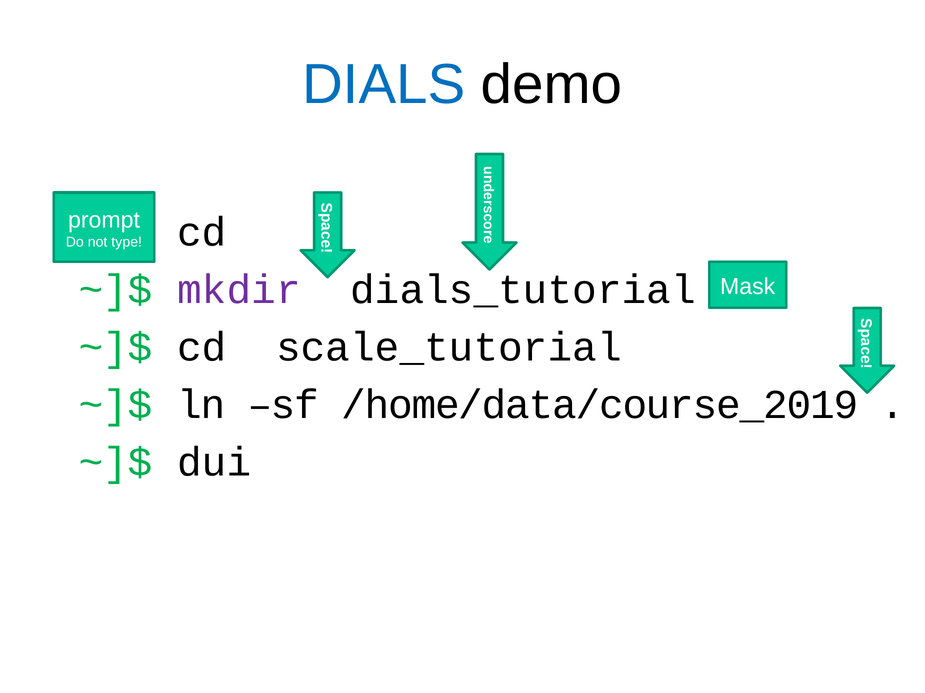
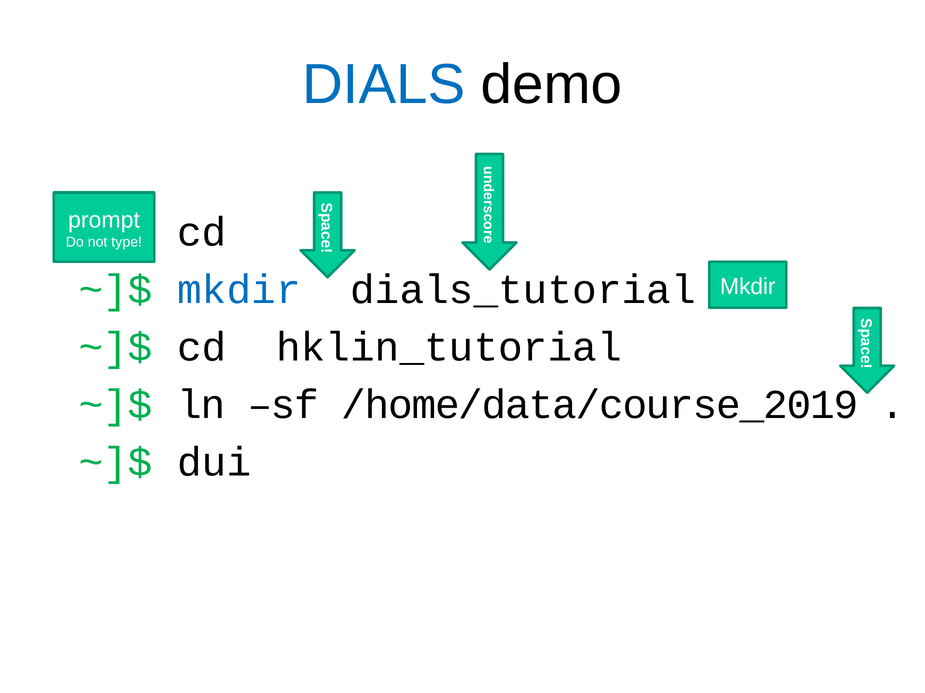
mkdir colour: purple -> blue (239, 290)
Mask: Mask -> Mkdir (748, 287)
scale_tutorial: scale_tutorial -> hklin_tutorial (449, 348)
